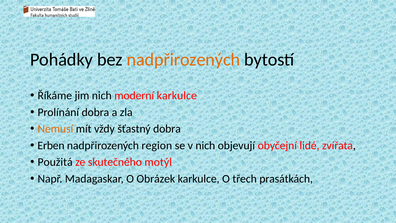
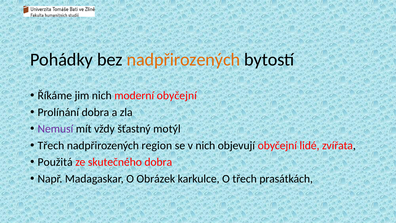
moderní karkulce: karkulce -> obyčejní (177, 96)
Nemusí colour: orange -> purple (55, 129)
šťastný dobra: dobra -> motýl (167, 129)
Erben: Erben -> Třech (51, 145)
skutečného motýl: motýl -> dobra (158, 162)
